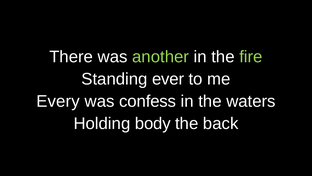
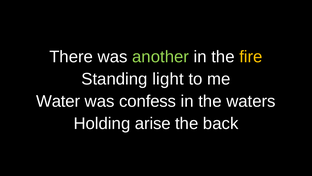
fire colour: light green -> yellow (251, 57)
ever: ever -> light (168, 79)
Every: Every -> Water (58, 101)
body: body -> arise (153, 123)
